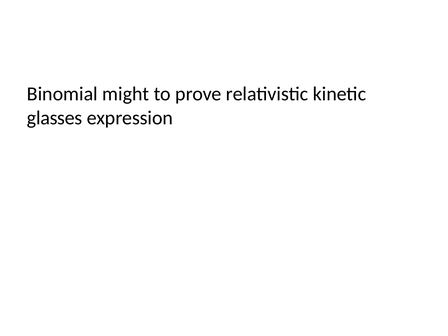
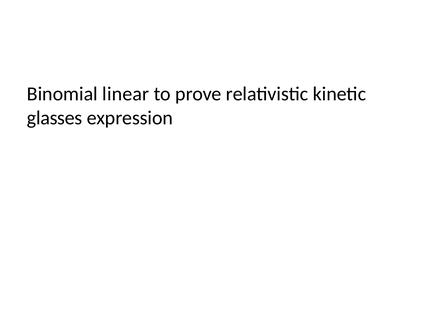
might: might -> linear (126, 94)
